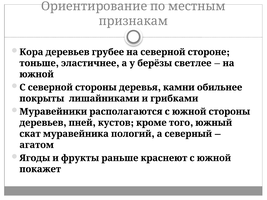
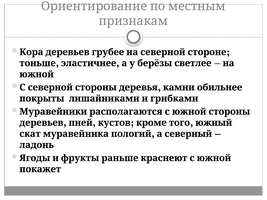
агатом: агатом -> ладонь (37, 145)
